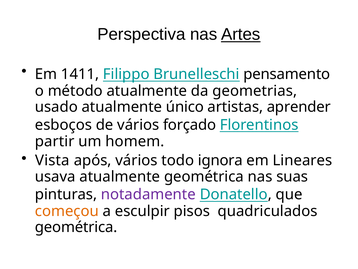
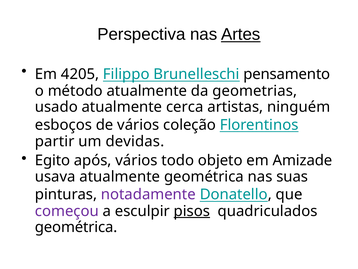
1411: 1411 -> 4205 (80, 74)
único: único -> cerca (185, 107)
aprender: aprender -> ninguém (299, 107)
forçado: forçado -> coleção (190, 125)
homem: homem -> devidas (135, 141)
Vista: Vista -> Egito (52, 160)
ignora: ignora -> objeto (220, 160)
Lineares: Lineares -> Amizade (302, 160)
começou colour: orange -> purple (67, 211)
pisos underline: none -> present (192, 211)
